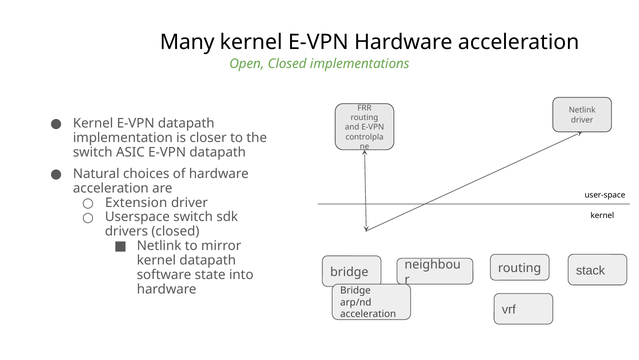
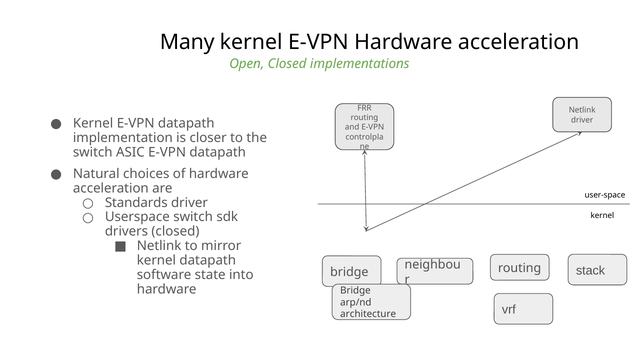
Extension: Extension -> Standards (136, 202)
acceleration: acceleration -> architecture (368, 314)
